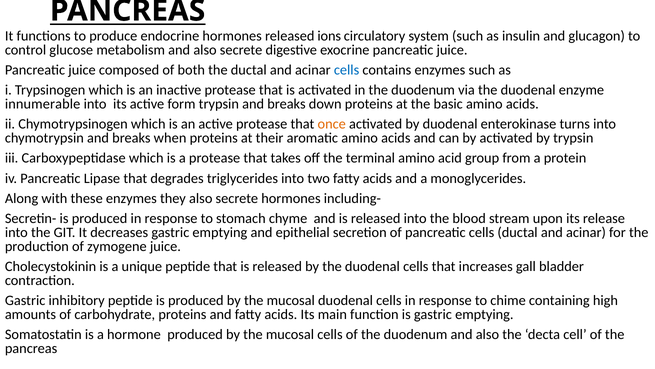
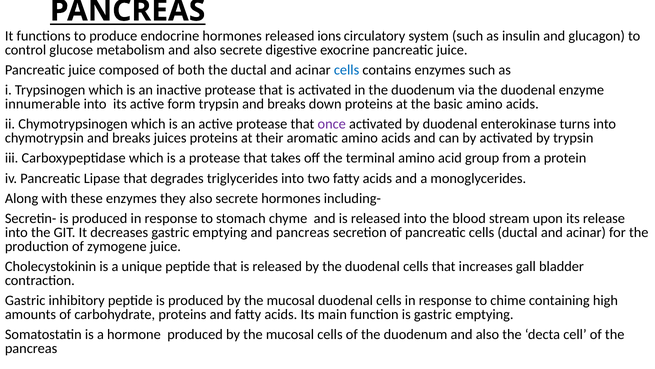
once colour: orange -> purple (332, 124)
when: when -> juices (170, 138)
and epithelial: epithelial -> pancreas (303, 232)
